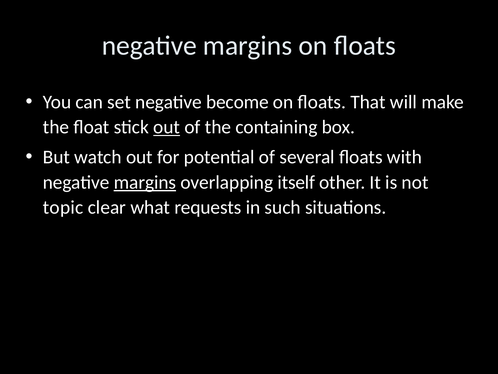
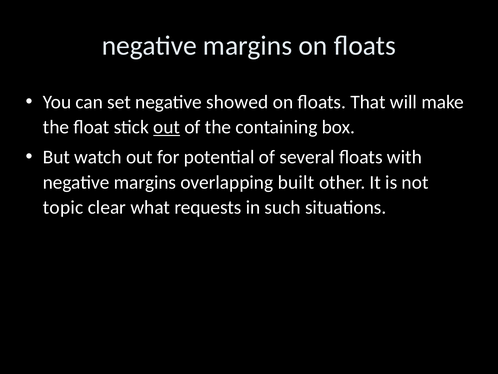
become: become -> showed (237, 102)
margins underline: present -> none (145, 182)
itself: itself -> built (296, 182)
